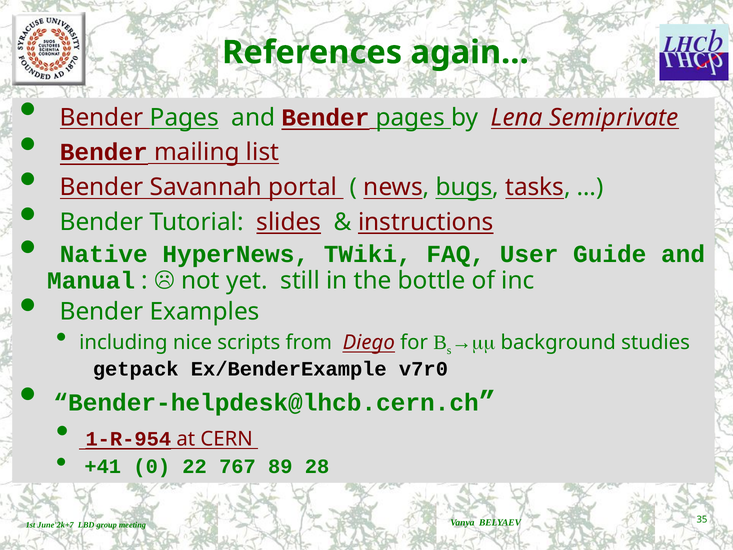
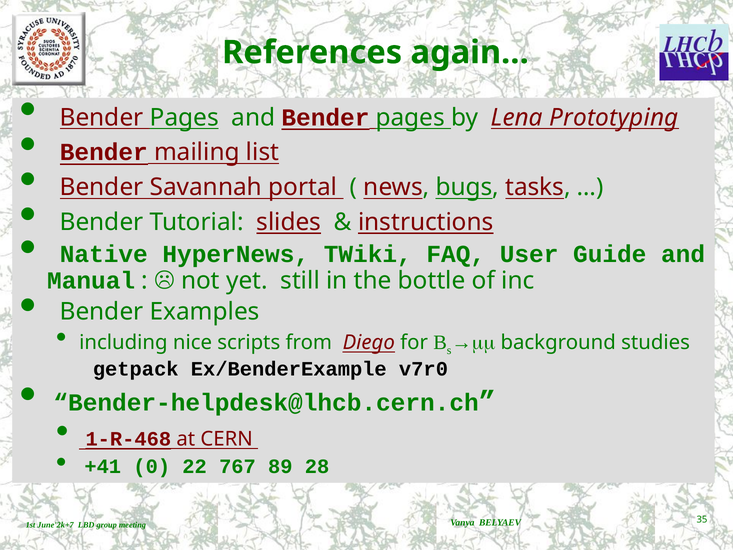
Semiprivate: Semiprivate -> Prototyping (614, 117)
1-R-954: 1-R-954 -> 1-R-468 (128, 439)
